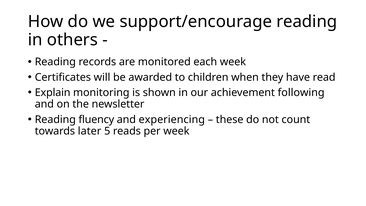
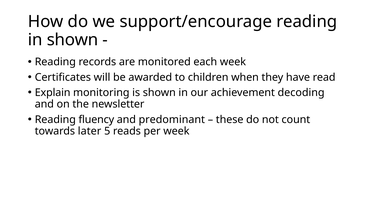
in others: others -> shown (73, 40)
following: following -> decoding (301, 93)
experiencing: experiencing -> predominant (172, 119)
